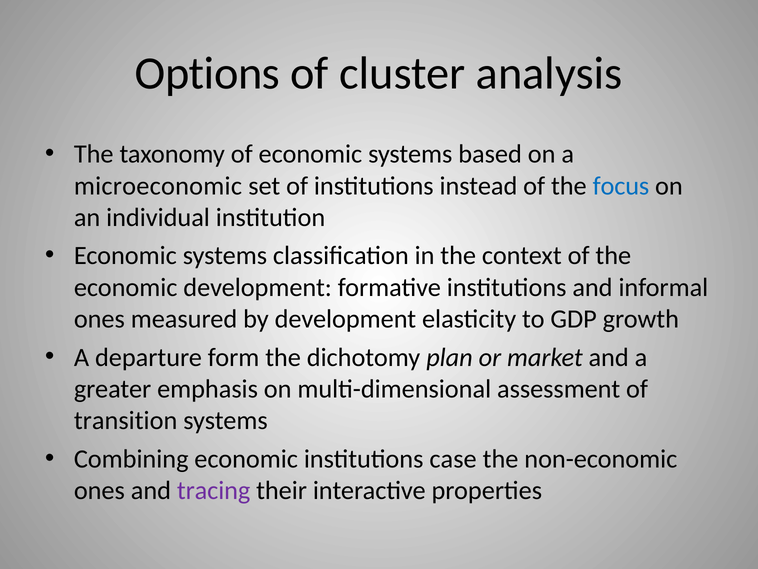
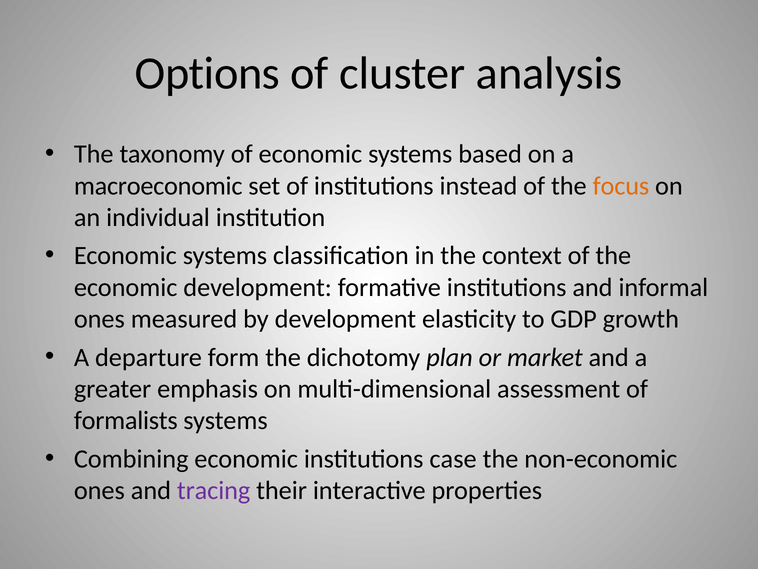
microeconomic: microeconomic -> macroeconomic (158, 186)
focus colour: blue -> orange (621, 186)
transition: transition -> formalists (126, 420)
